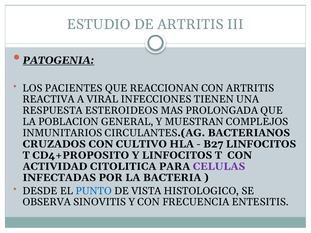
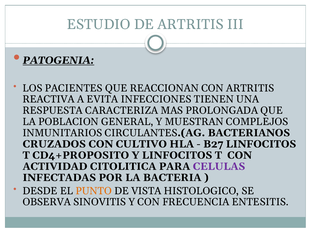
VIRAL: VIRAL -> EVITA (102, 99)
ESTEROIDEOS: ESTEROIDEOS -> CARACTERIZA (122, 111)
PUNTO colour: blue -> orange (94, 191)
